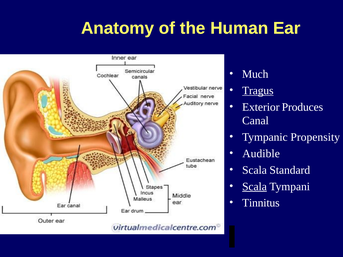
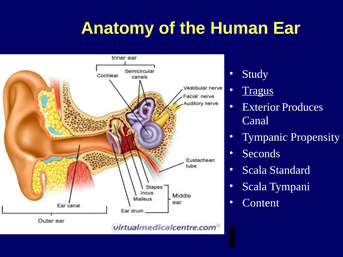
Much: Much -> Study (255, 74)
Audible: Audible -> Seconds (261, 154)
Scala underline: present -> none (254, 187)
Tinnitus: Tinnitus -> Content (261, 203)
